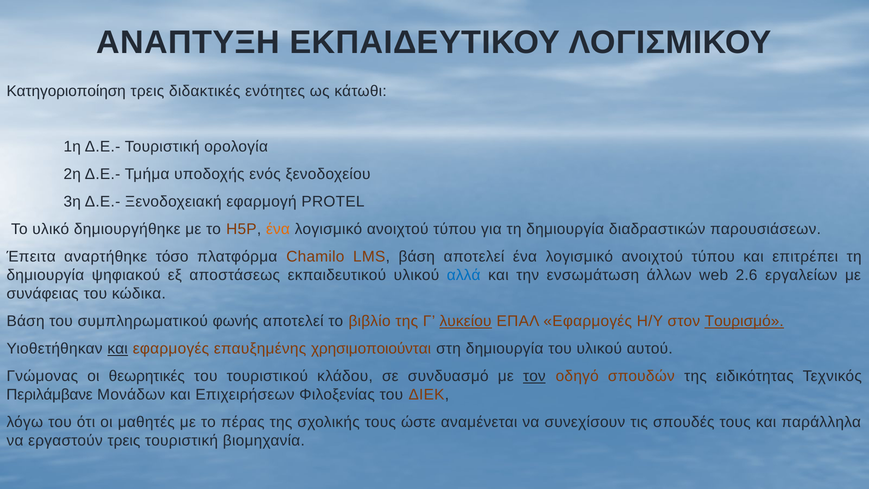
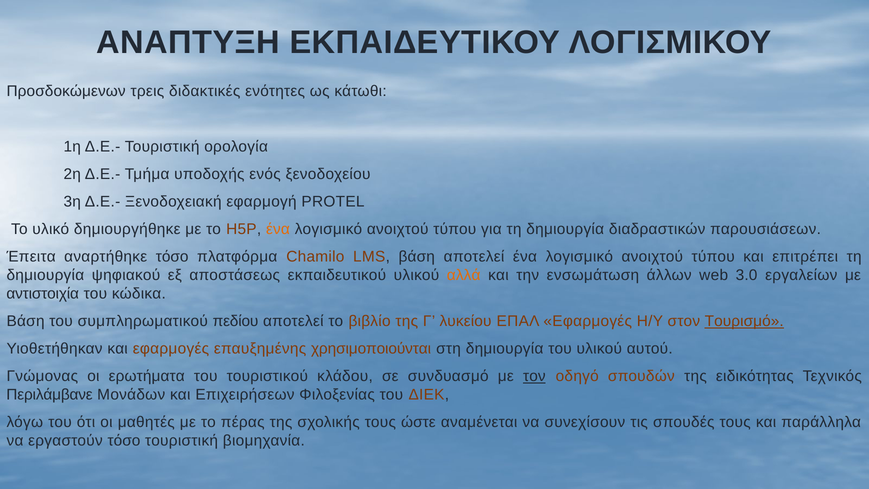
Κατηγοριοποίηση: Κατηγοριοποίηση -> Προσδοκώμενων (66, 91)
αλλά colour: blue -> orange (464, 275)
2.6: 2.6 -> 3.0 (747, 275)
συνάφειας: συνάφειας -> αντιστοιχία (43, 294)
φωνής: φωνής -> πεδίου (236, 321)
λυκείου underline: present -> none (465, 321)
και underline: present -> none (118, 349)
θεωρητικές: θεωρητικές -> ερωτήματα (147, 376)
εργαστούν τρεις: τρεις -> τόσο (124, 441)
